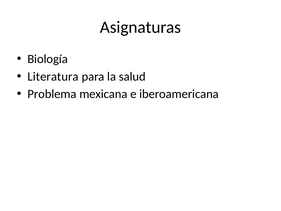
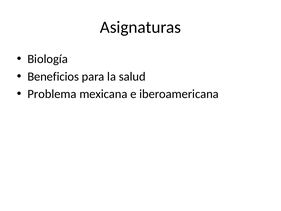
Literatura: Literatura -> Beneficios (53, 76)
